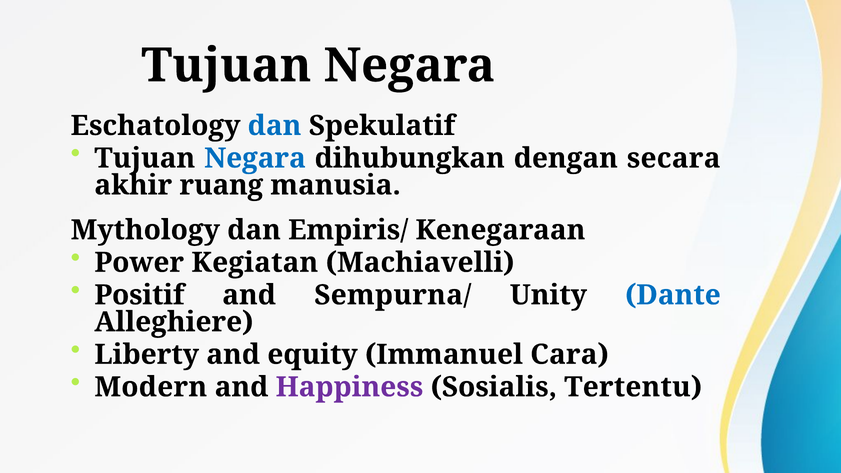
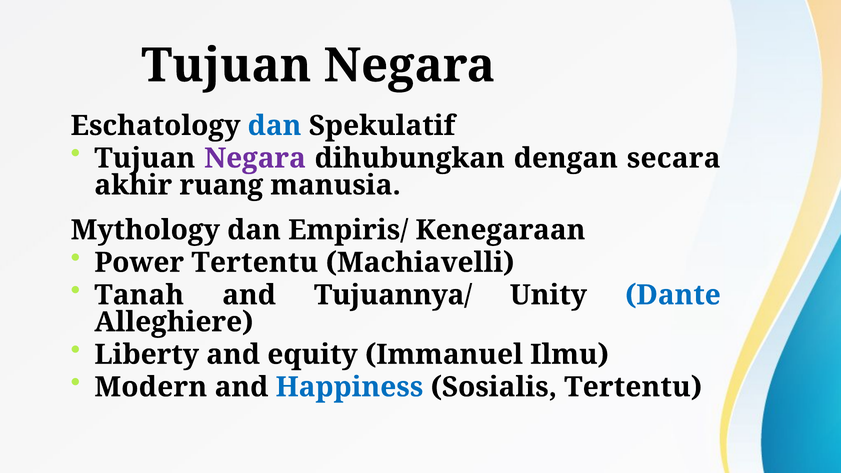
Negara colour: blue -> purple (255, 158)
Power Kegiatan: Kegiatan -> Tertentu (255, 263)
Positif: Positif -> Tanah (139, 295)
Sempurna/: Sempurna/ -> Tujuannya/ (393, 295)
Cara: Cara -> Ilmu (570, 355)
Happiness colour: purple -> blue (349, 387)
